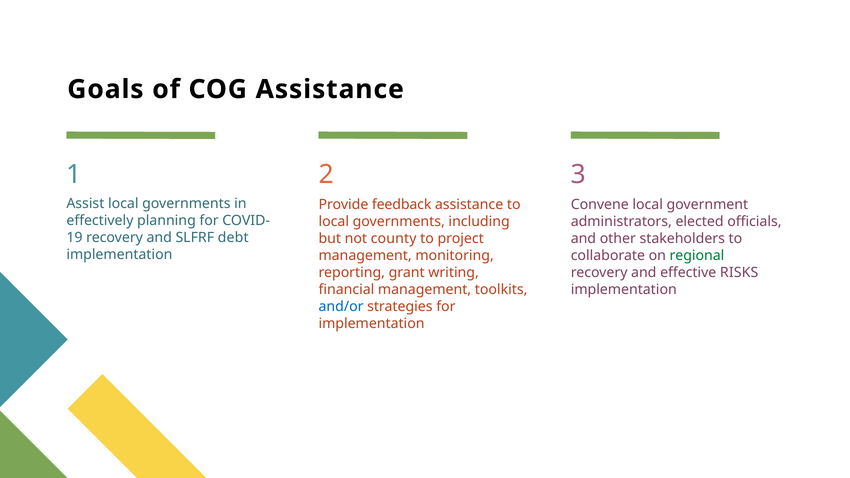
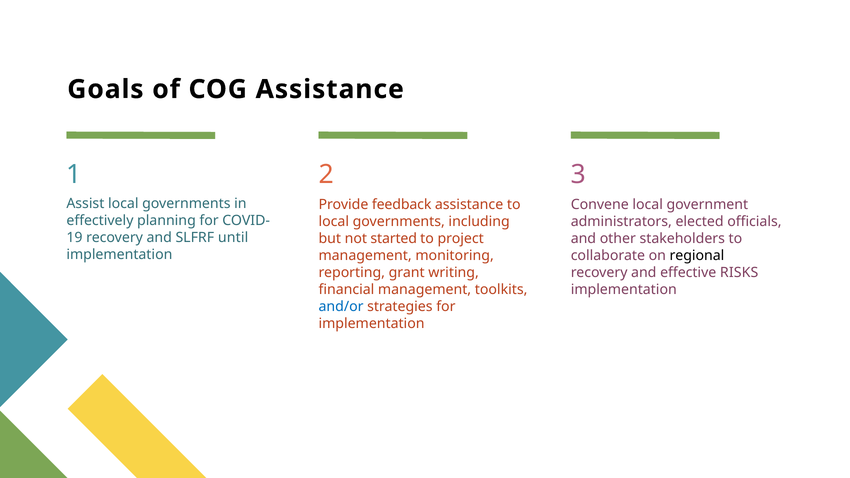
debt: debt -> until (233, 238)
county: county -> started (394, 239)
regional colour: green -> black (697, 256)
